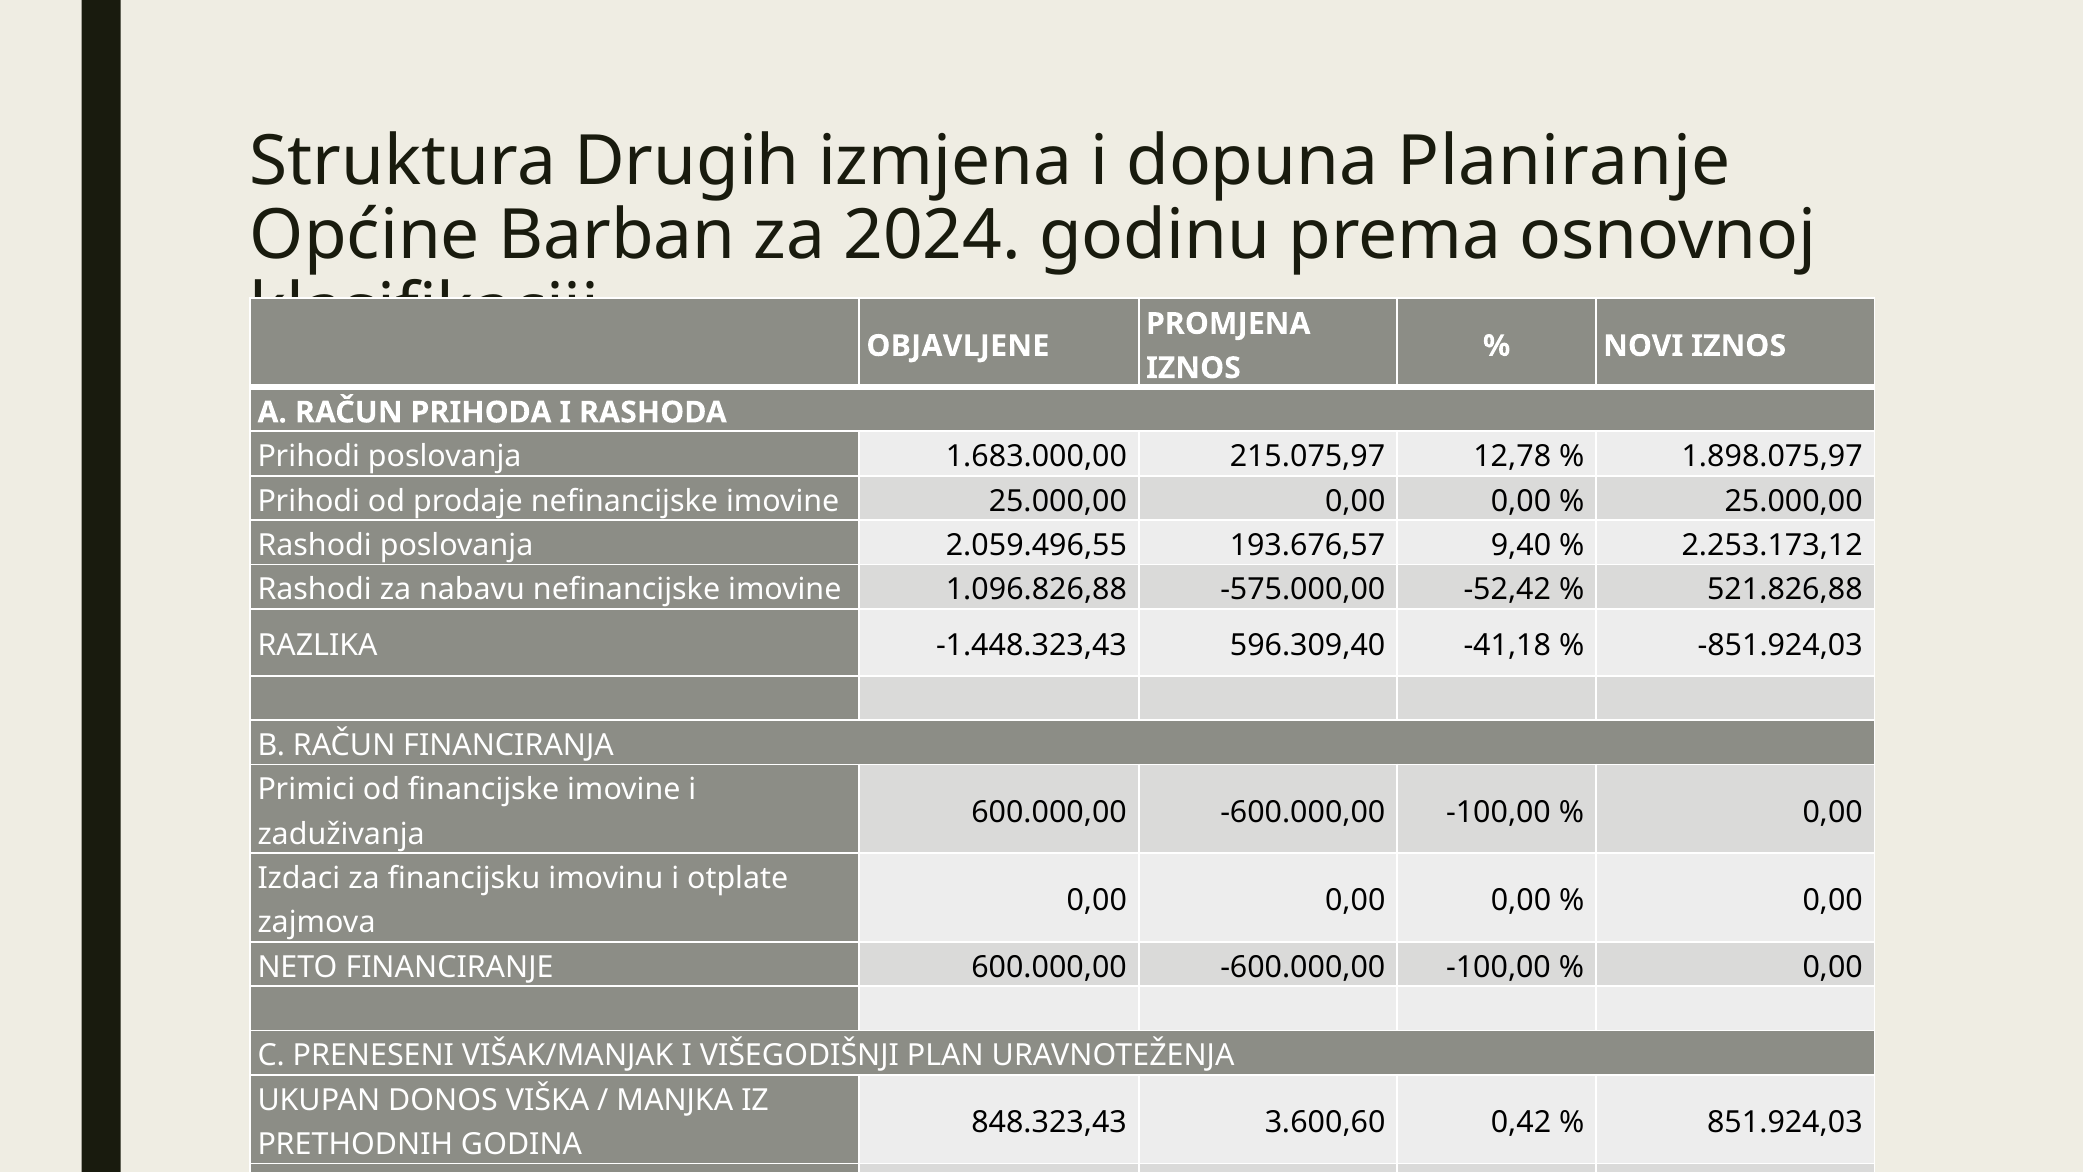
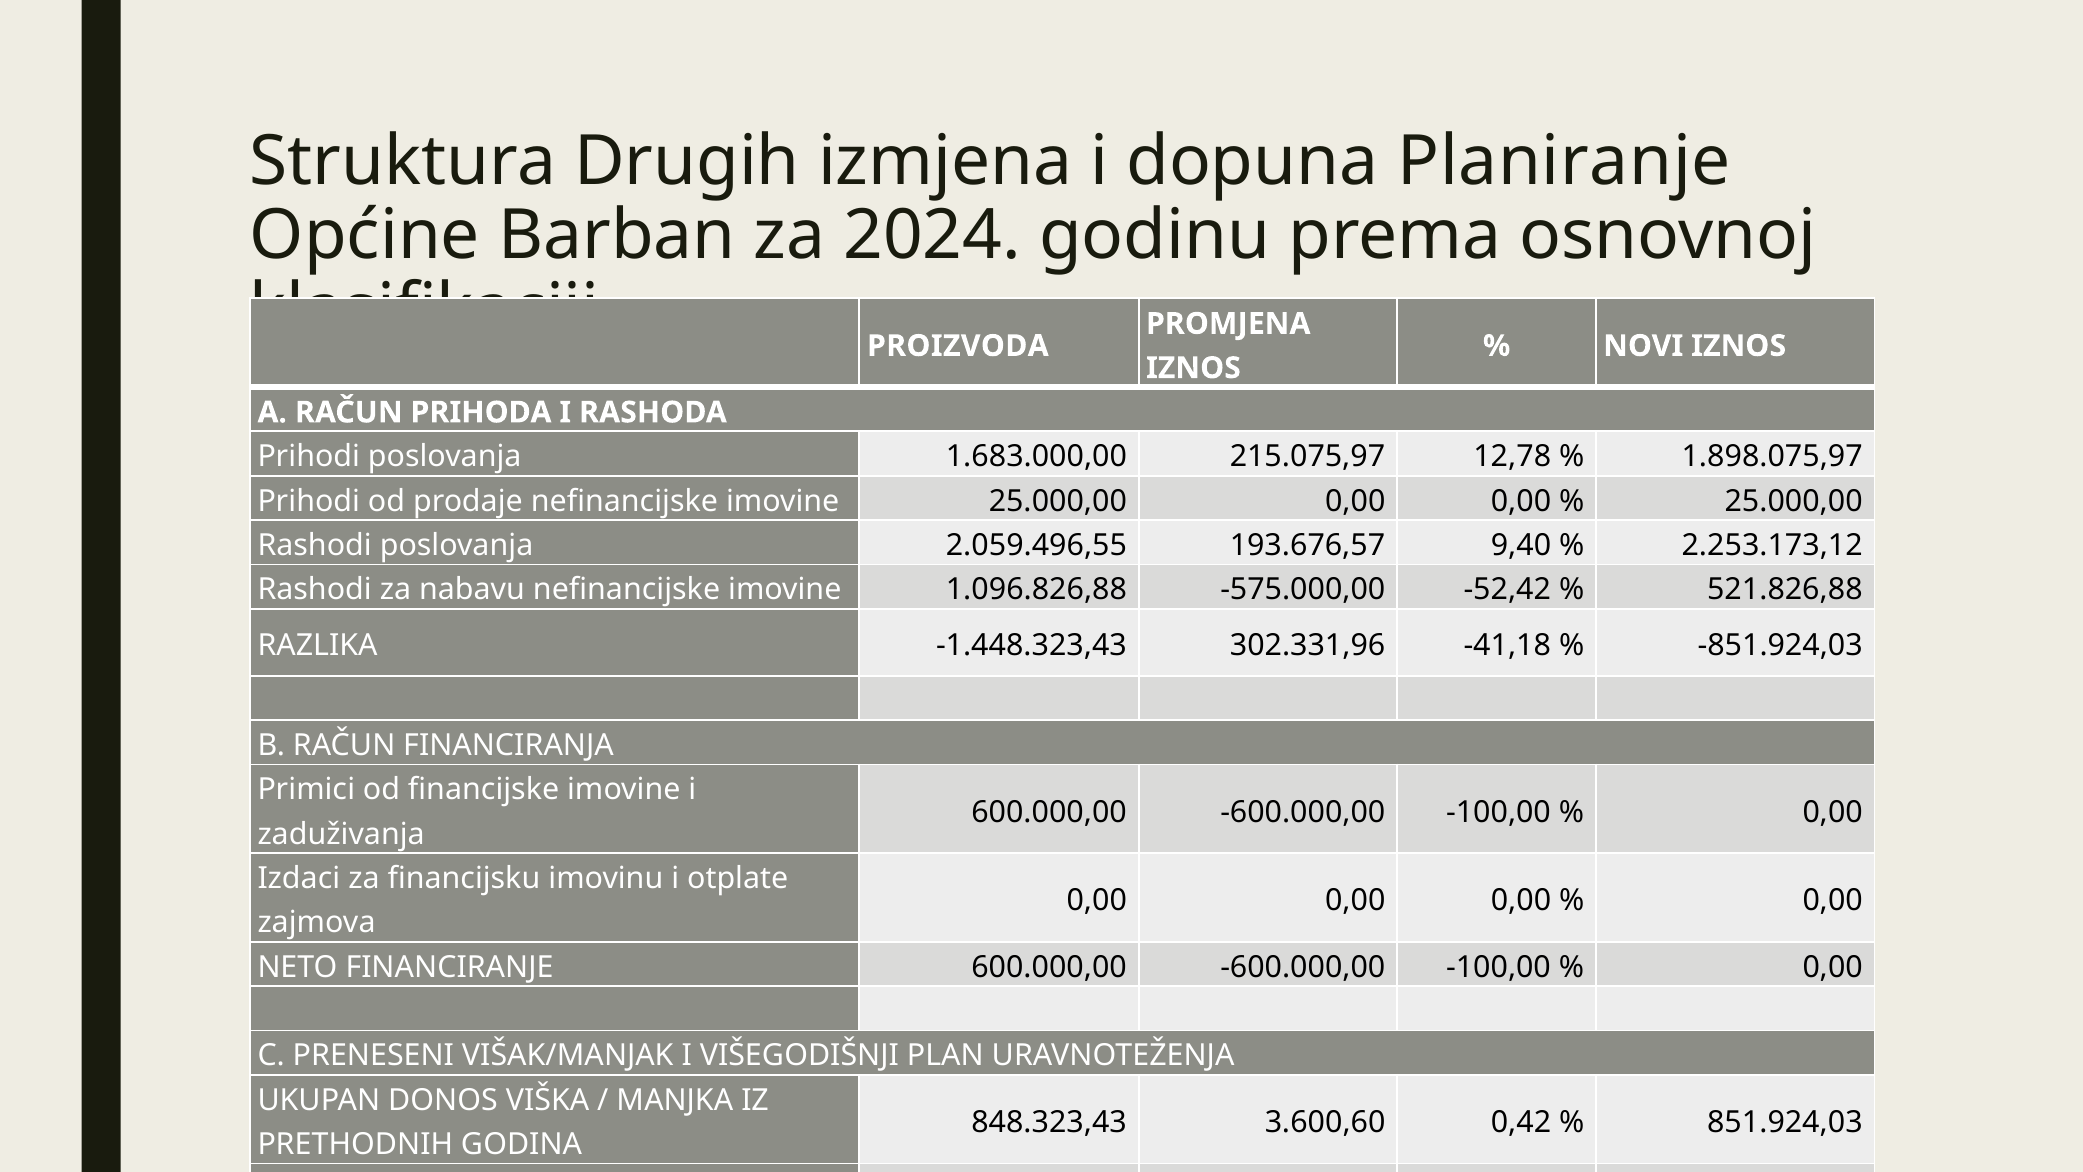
OBJAVLJENE: OBJAVLJENE -> PROIZVODA (958, 346)
596.309,40: 596.309,40 -> 302.331,96 (1308, 645)
